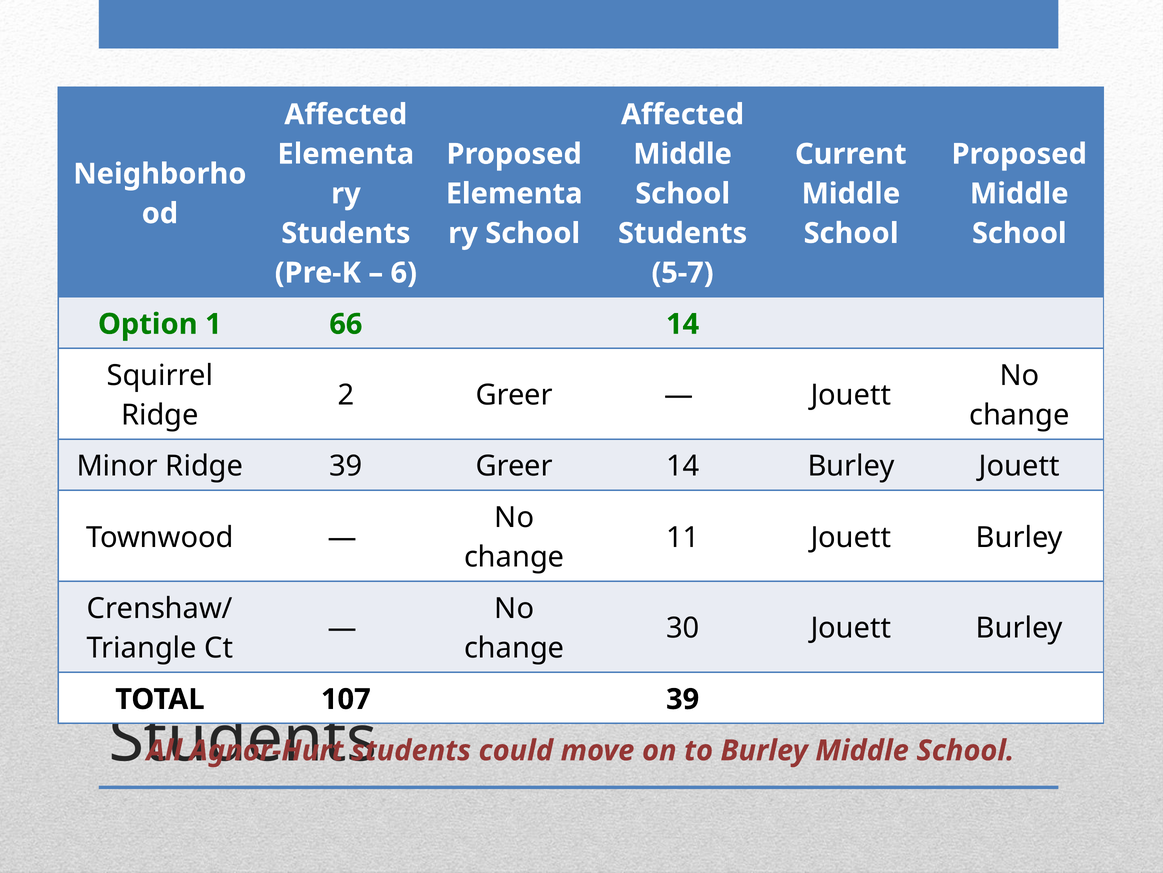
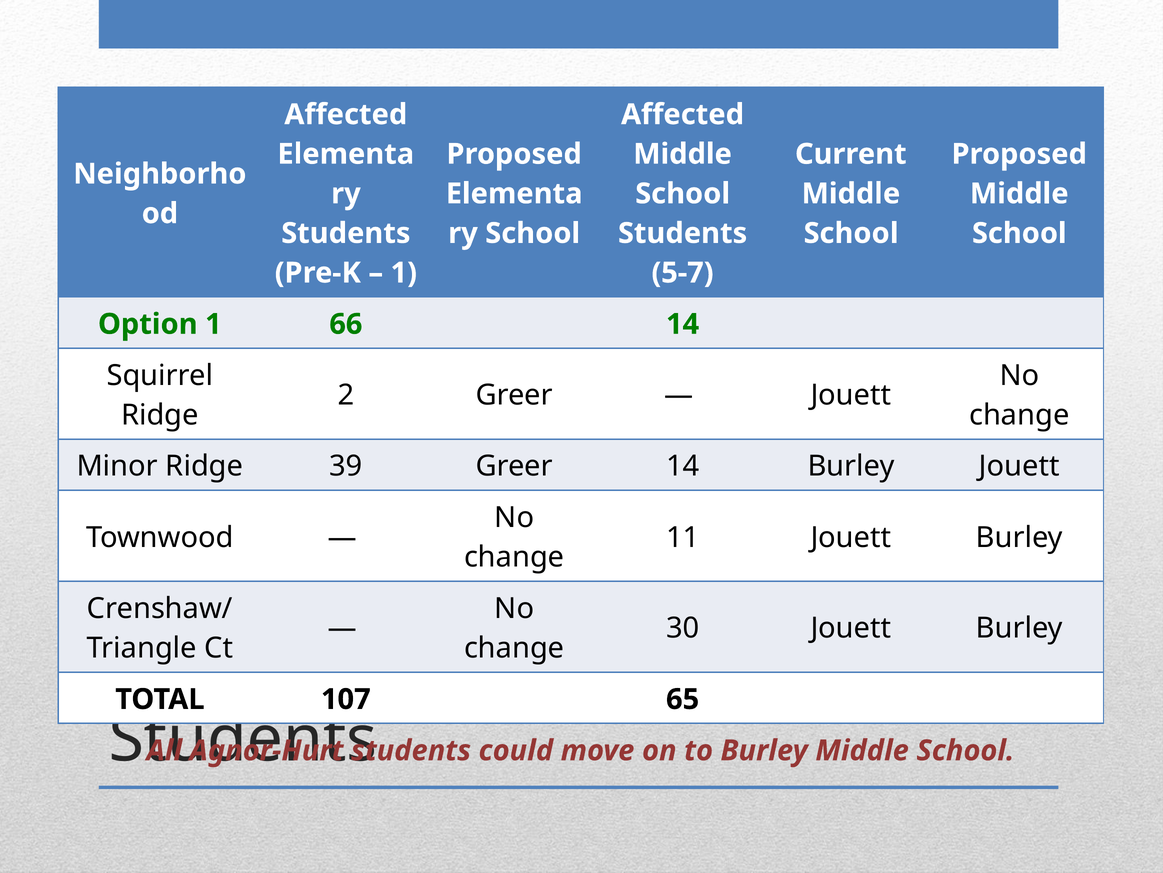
6: 6 -> 1 (404, 273)
107 39: 39 -> 65 (683, 699)
